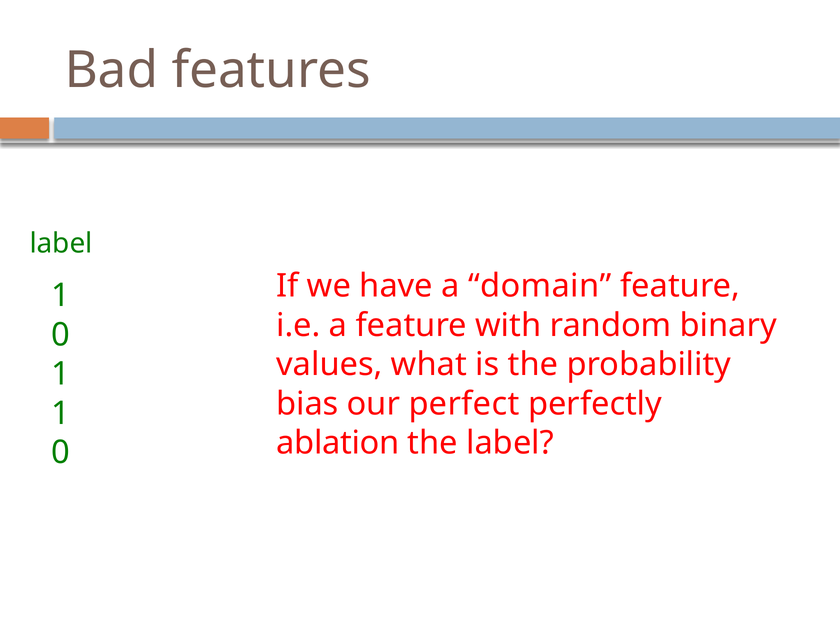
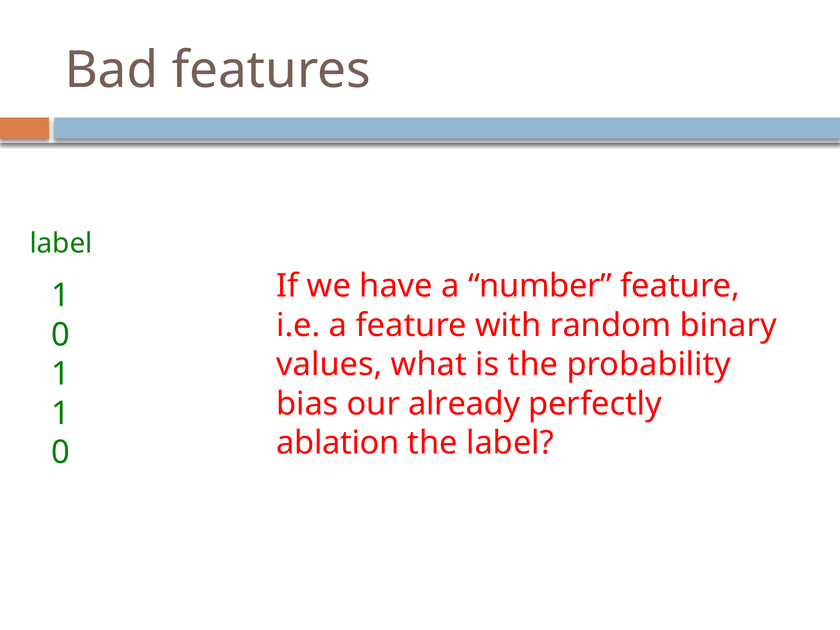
domain: domain -> number (540, 286)
perfect: perfect -> already (464, 404)
